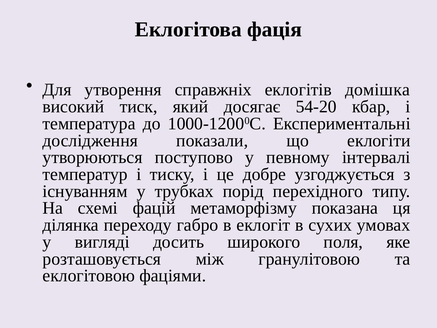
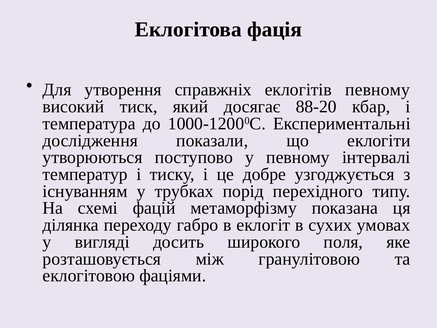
еклогітів домішка: домішка -> певному (378, 90)
54-20: 54-20 -> 88-20 (316, 107)
